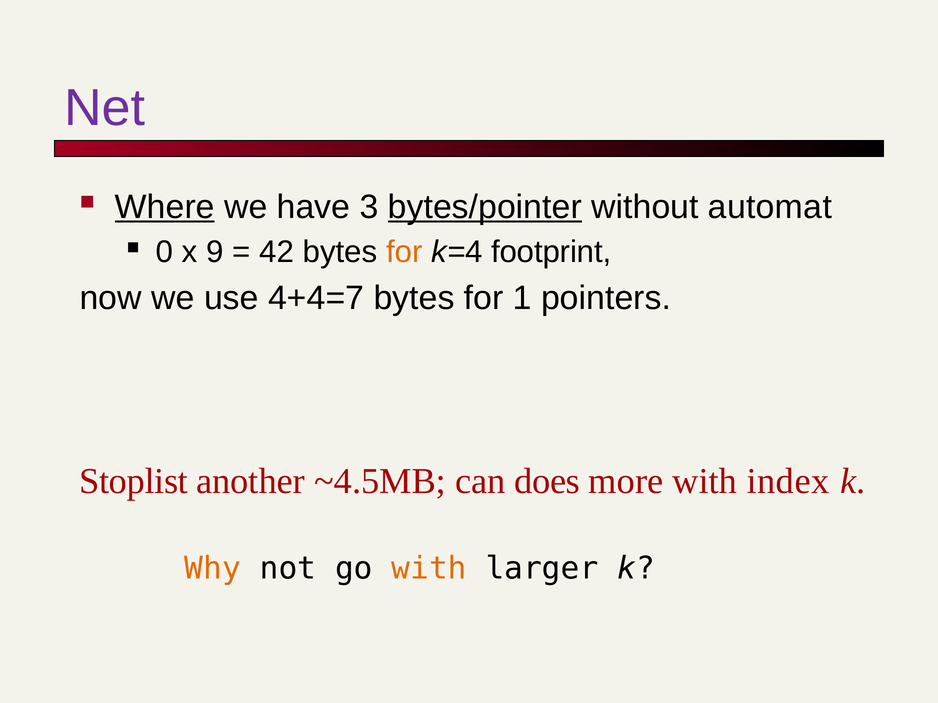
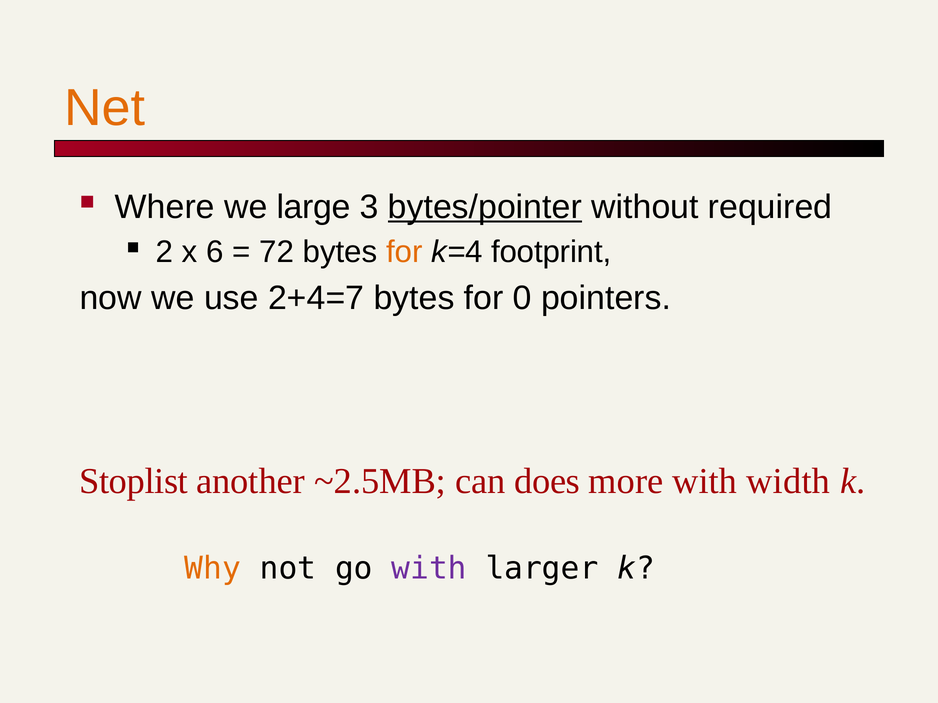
Net colour: purple -> orange (105, 108)
Where underline: present -> none (165, 207)
have: have -> large (314, 207)
automat: automat -> required (770, 207)
0: 0 -> 2 (165, 252)
9: 9 -> 6 (215, 252)
42: 42 -> 72 (277, 252)
4+4=7: 4+4=7 -> 2+4=7 (316, 298)
1: 1 -> 0 (522, 298)
~4.5MB: ~4.5MB -> ~2.5MB (380, 481)
index: index -> width (788, 481)
with colour: orange -> purple (429, 569)
